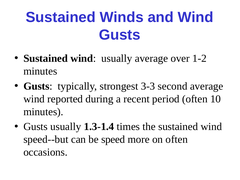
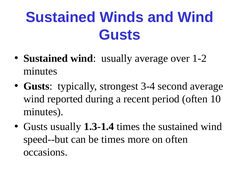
3-3: 3-3 -> 3-4 (148, 86)
be speed: speed -> times (113, 139)
